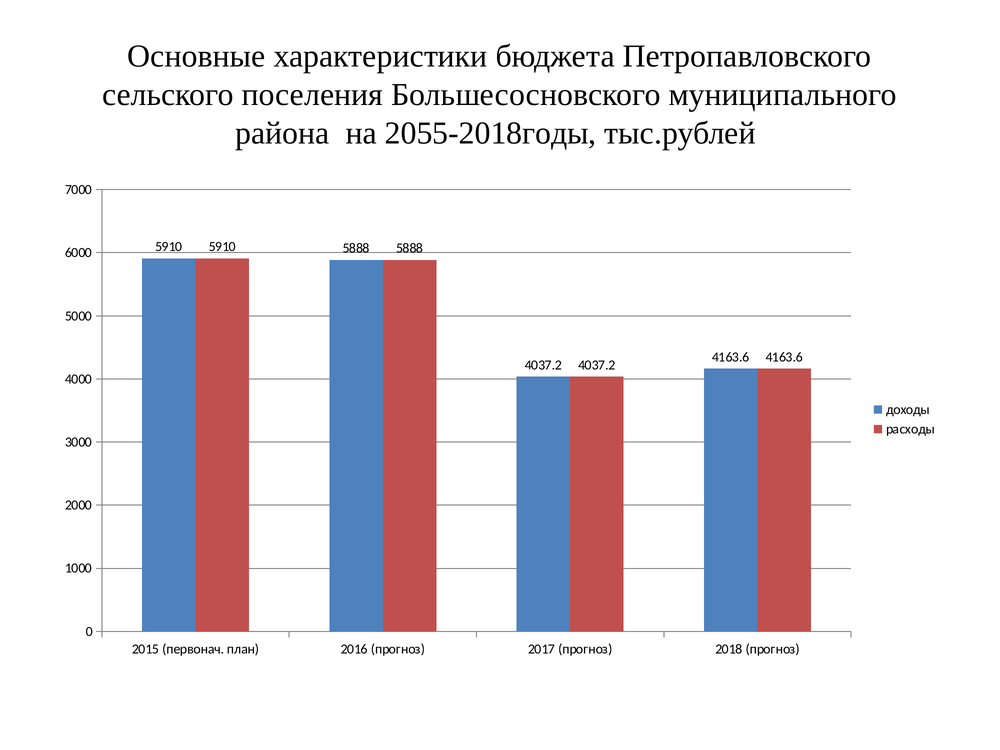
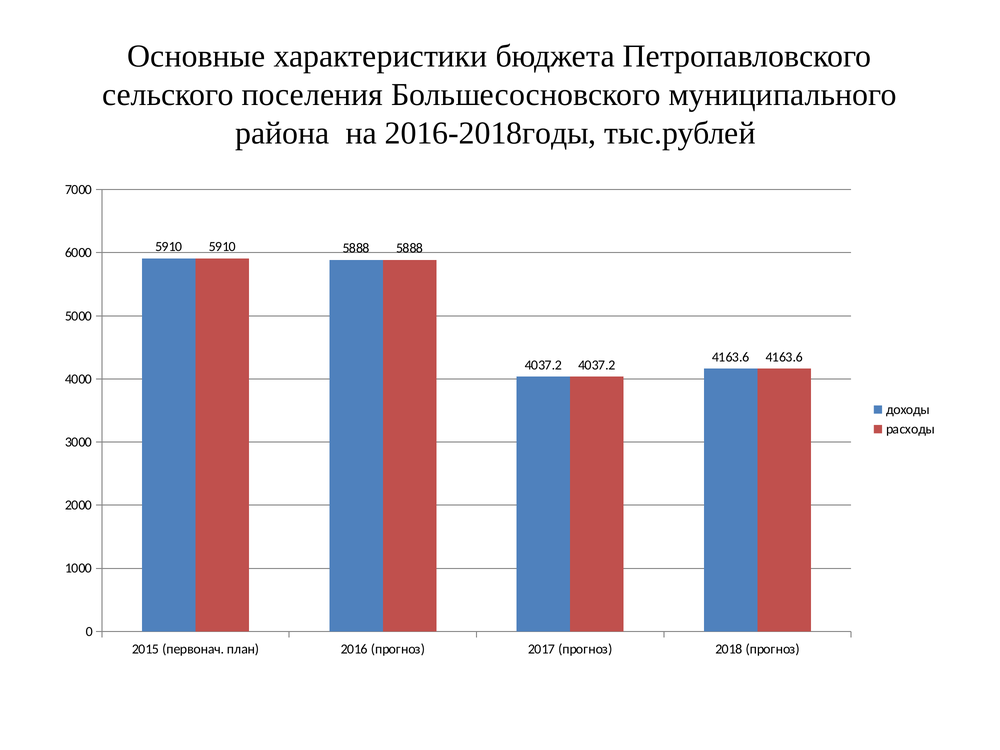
2055-2018годы: 2055-2018годы -> 2016-2018годы (491, 133)
